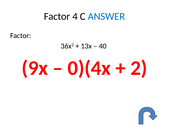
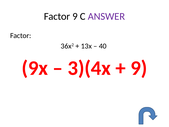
Factor 4: 4 -> 9 (75, 16)
ANSWER colour: blue -> purple (106, 16)
0)(4x: 0)(4x -> 3)(4x (89, 68)
2: 2 -> 9 (139, 68)
